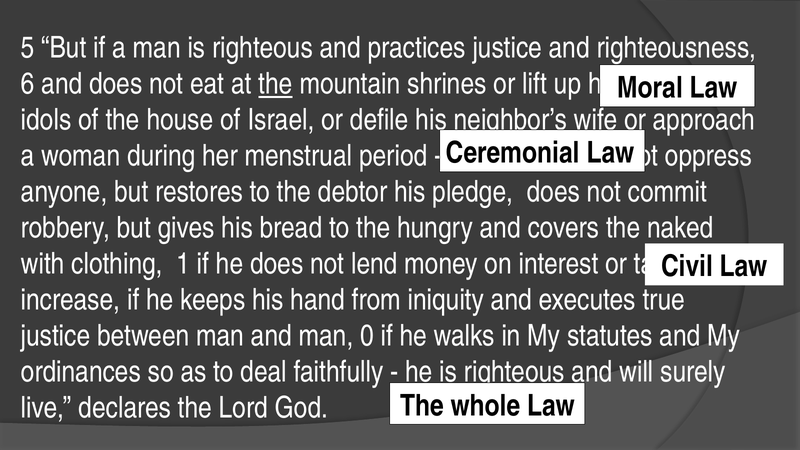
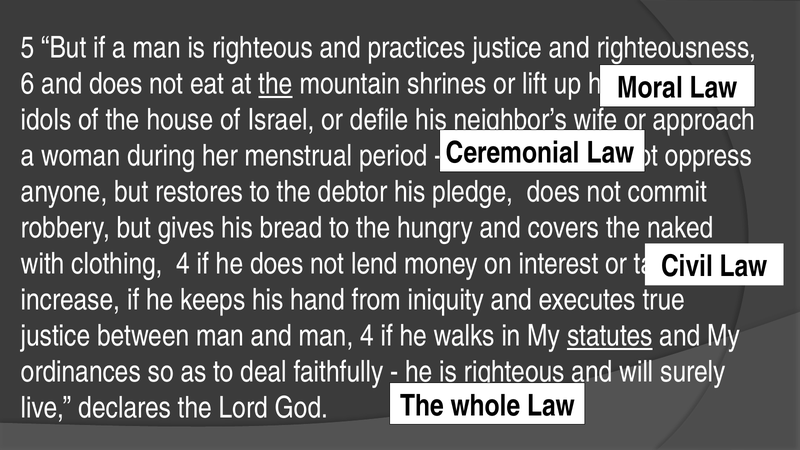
clothing 1: 1 -> 4 (183, 264)
man 0: 0 -> 4 (367, 336)
statutes underline: none -> present (610, 336)
